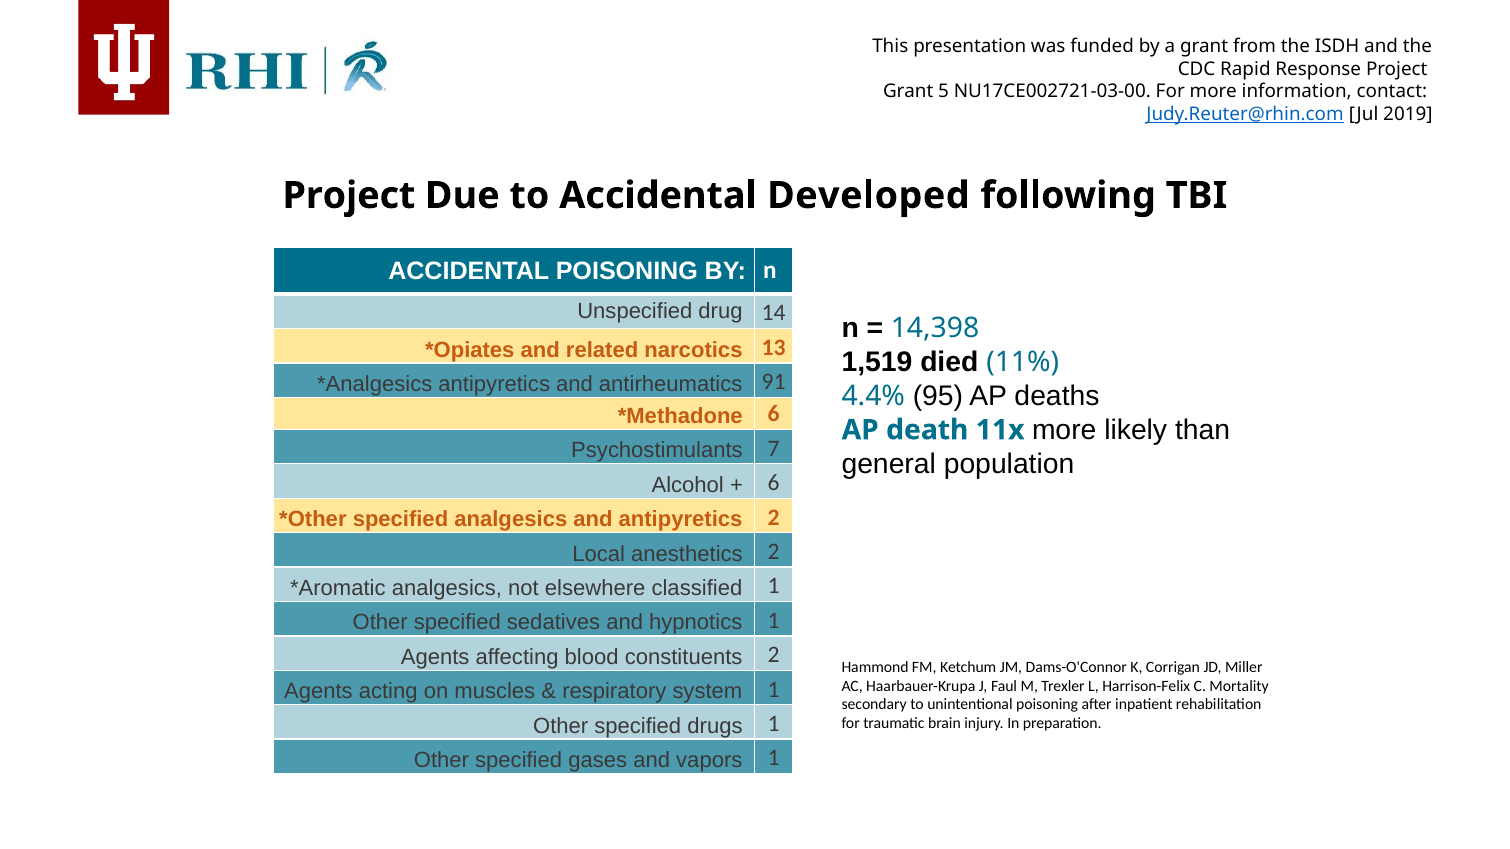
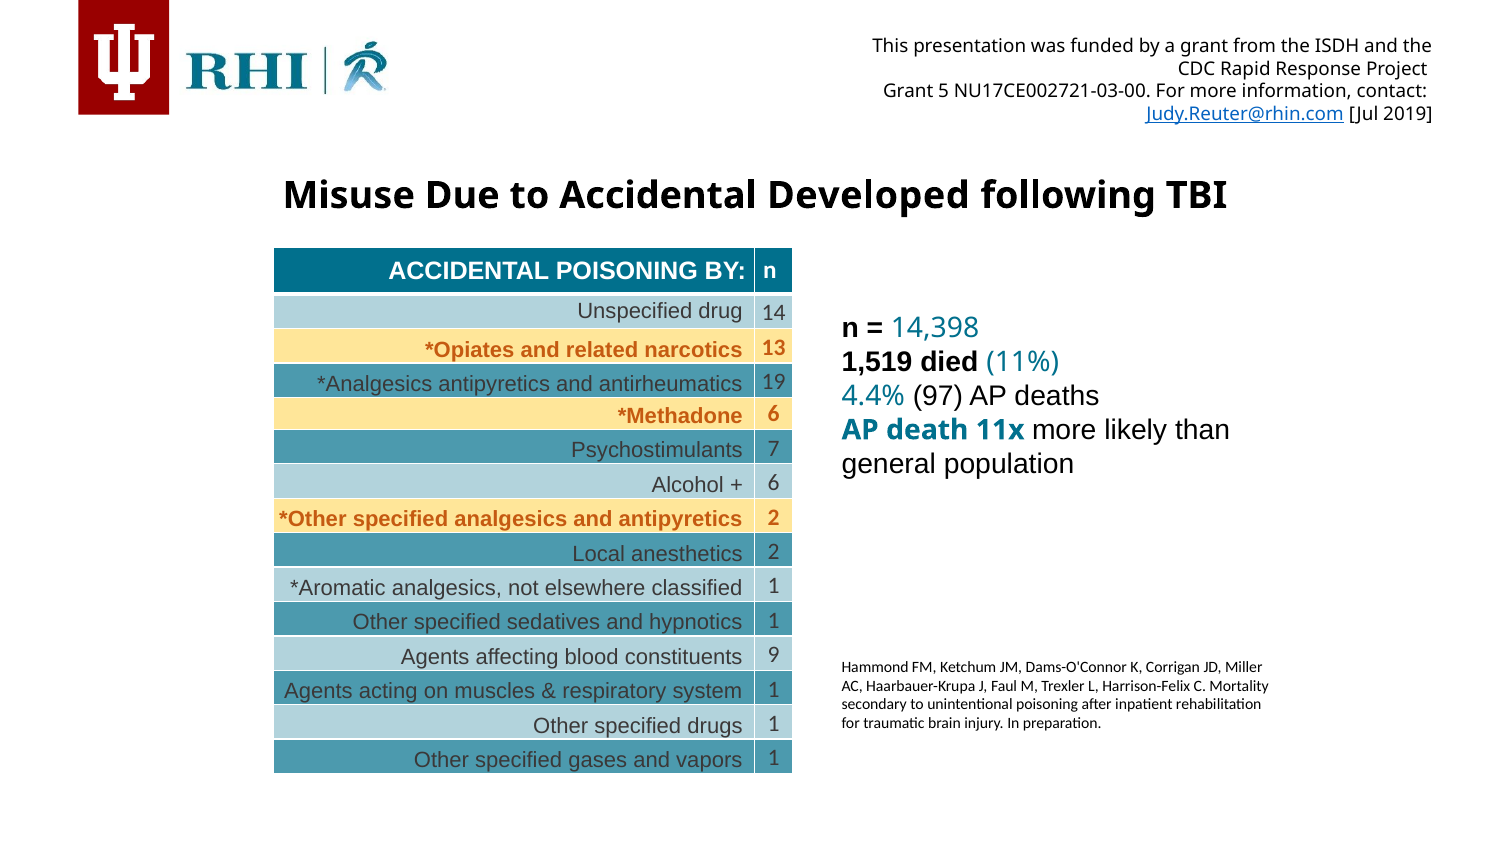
Project: Project -> Misuse (349, 196)
91: 91 -> 19 (774, 382)
95: 95 -> 97 (938, 396)
constituents 2: 2 -> 9 (774, 655)
